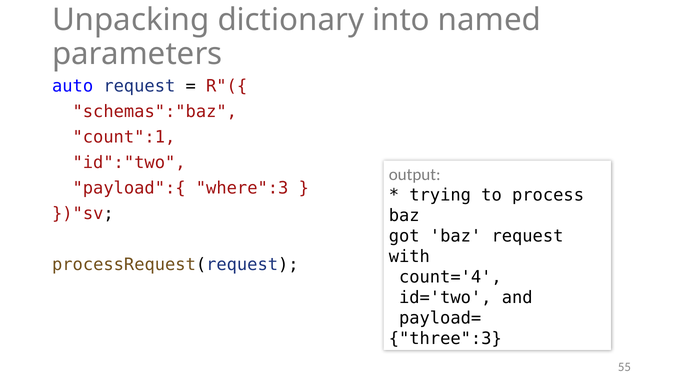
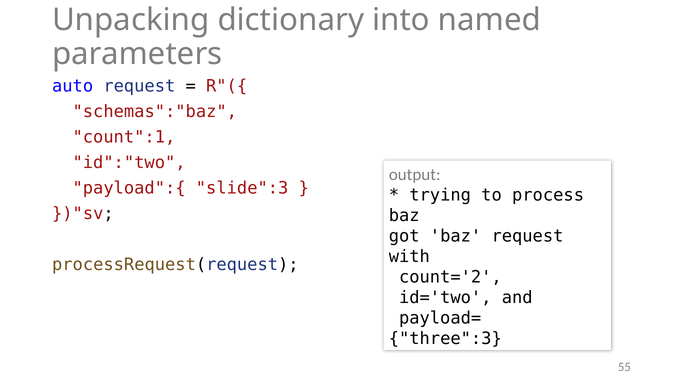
where":3: where":3 -> slide":3 (242, 188)
count='4: count='4 -> count='2 (450, 277)
